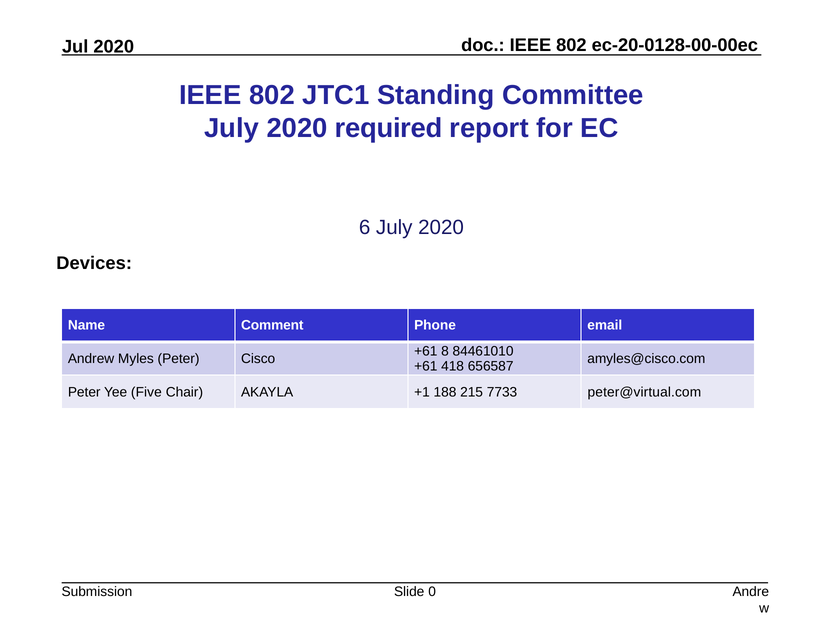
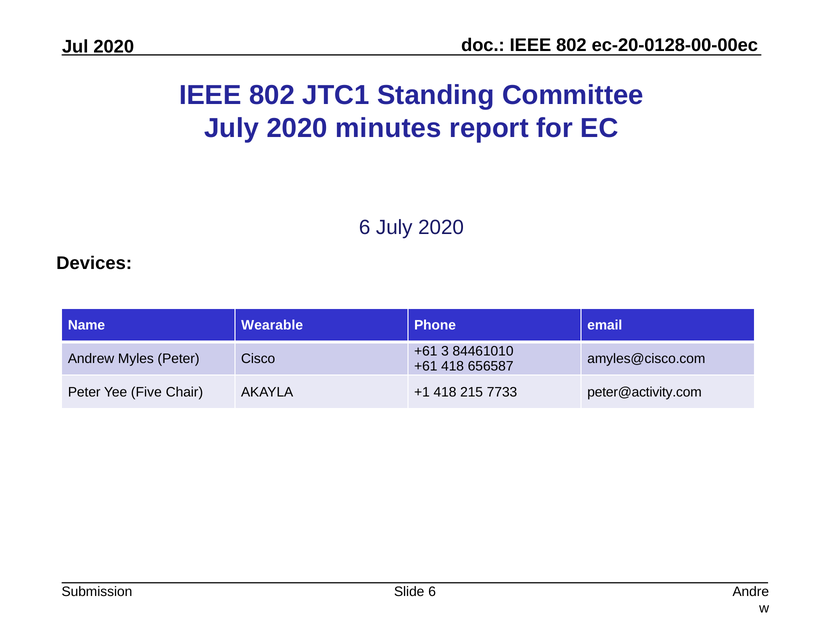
required: required -> minutes (388, 128)
Comment: Comment -> Wearable (272, 326)
8: 8 -> 3 (445, 351)
+1 188: 188 -> 418 (445, 392)
peter@virtual.com: peter@virtual.com -> peter@activity.com (645, 392)
Slide 0: 0 -> 6 (432, 592)
